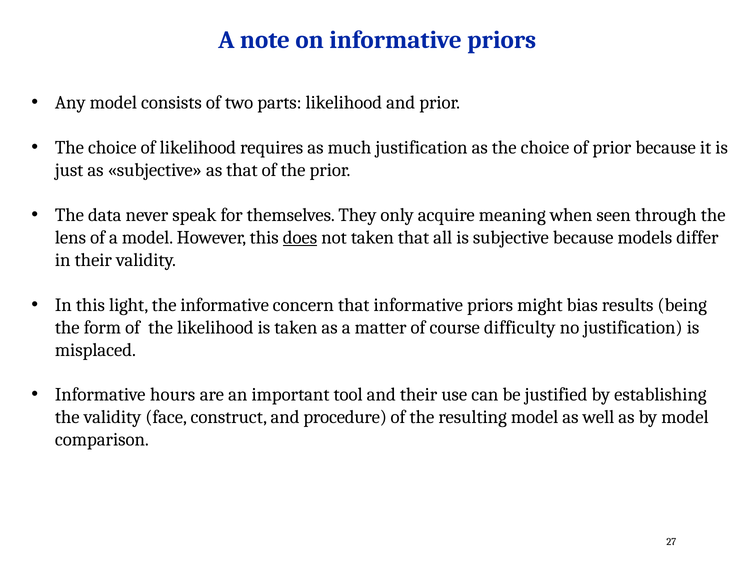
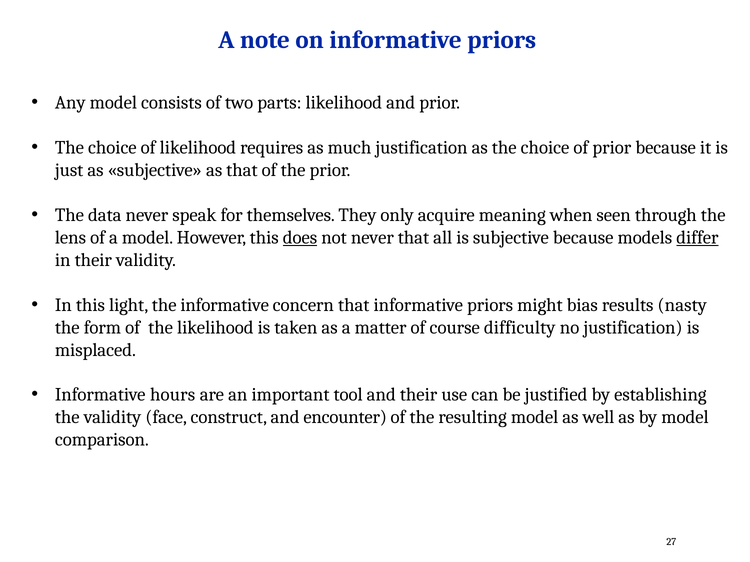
not taken: taken -> never (372, 238)
differ underline: none -> present (697, 238)
being: being -> nasty (682, 305)
procedure: procedure -> encounter (345, 418)
